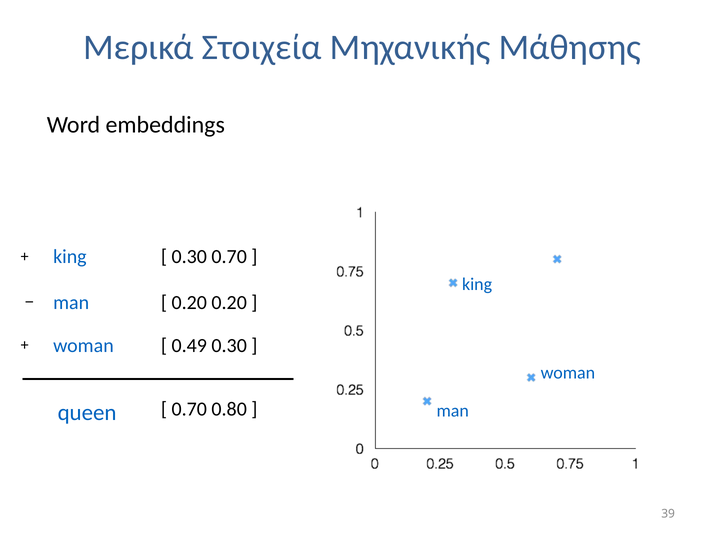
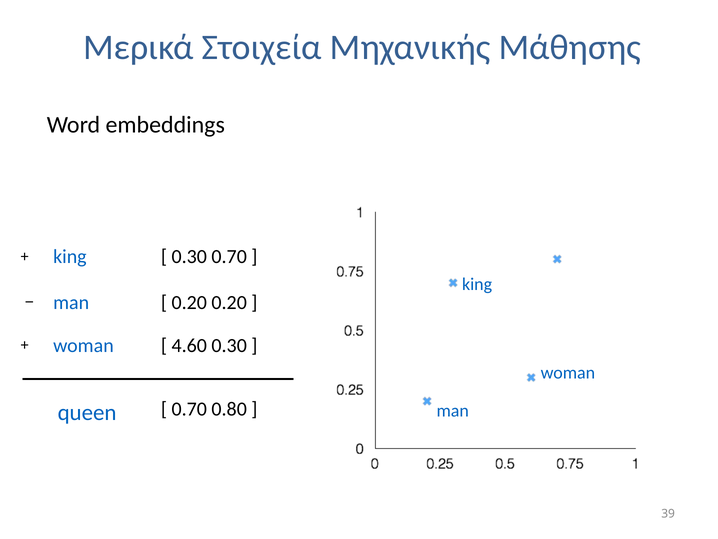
0.49: 0.49 -> 4.60 (189, 345)
